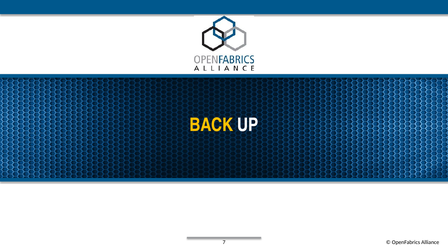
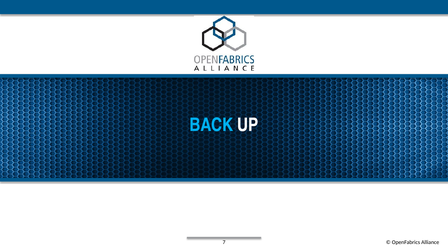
BACK colour: yellow -> light blue (211, 125)
